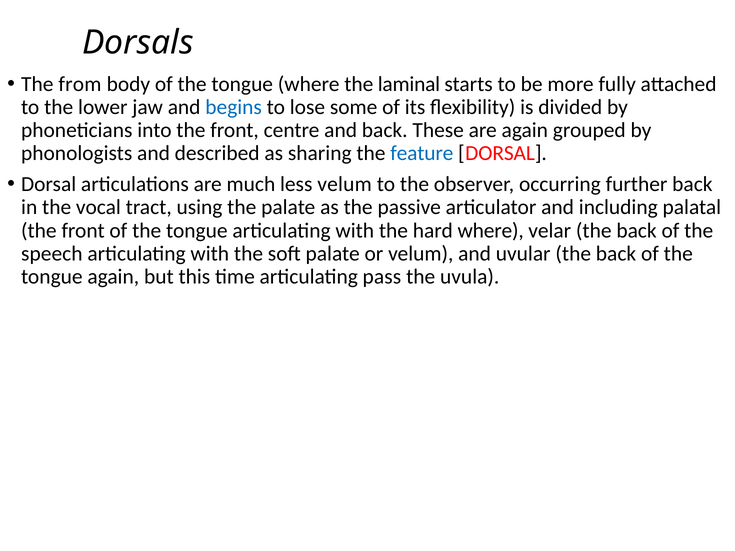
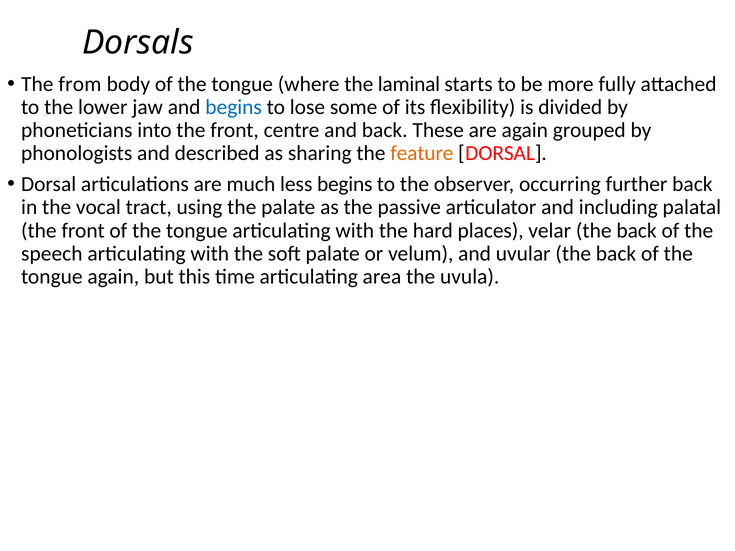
feature colour: blue -> orange (422, 153)
less velum: velum -> begins (345, 184)
hard where: where -> places (491, 231)
pass: pass -> area (382, 277)
